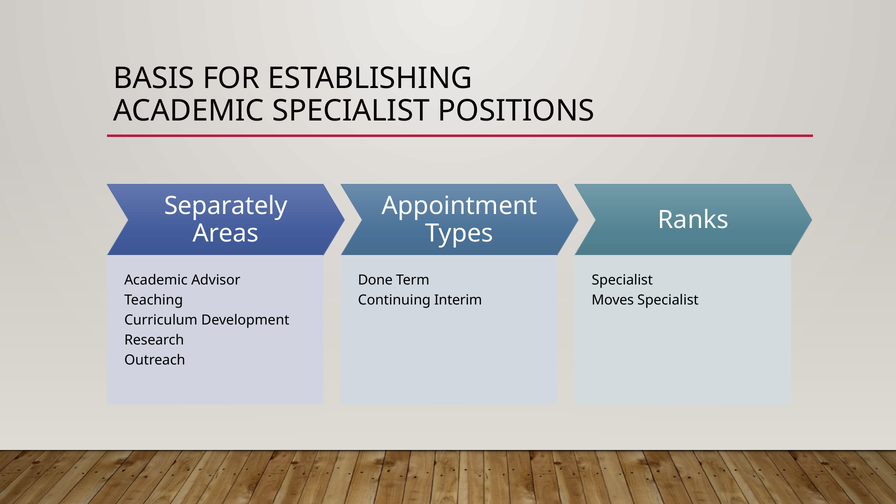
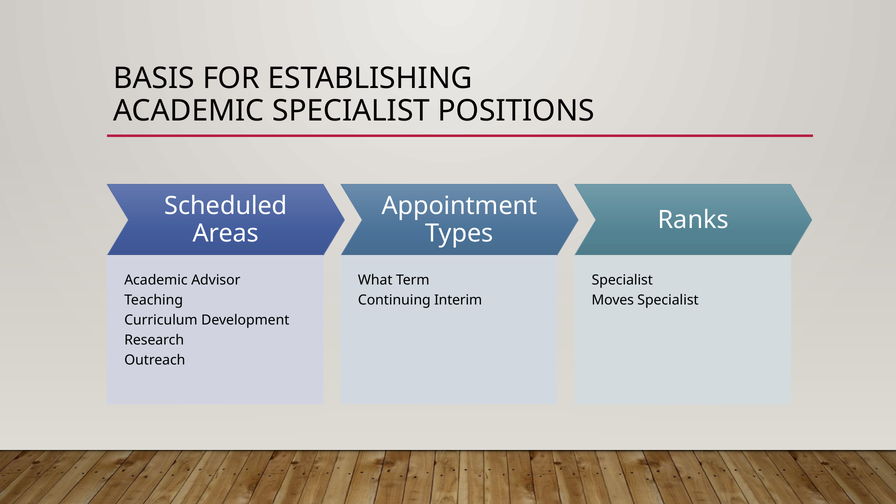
Separately: Separately -> Scheduled (226, 206)
Done: Done -> What (375, 280)
